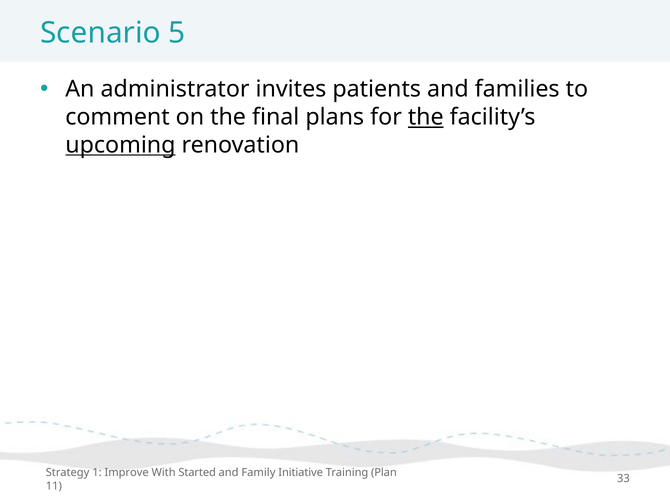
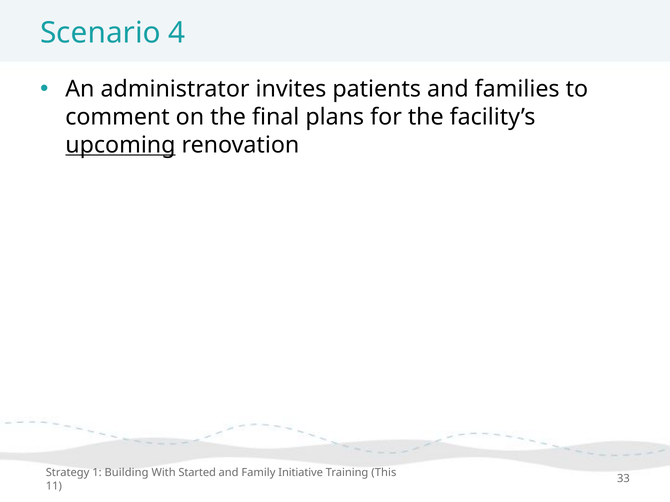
5: 5 -> 4 (177, 33)
the underline: present -> none (426, 117)
Improve: Improve -> Building (127, 473)
Plan: Plan -> This (384, 473)
